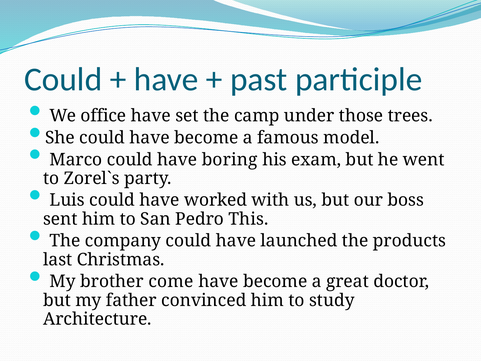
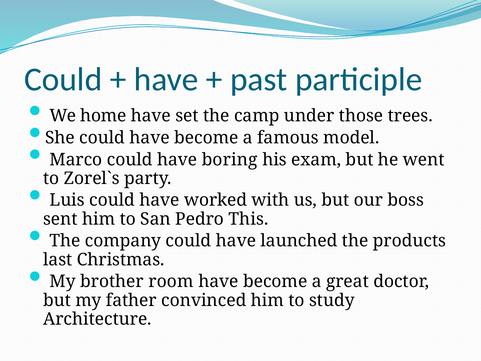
office: office -> home (103, 116)
come: come -> room (171, 281)
